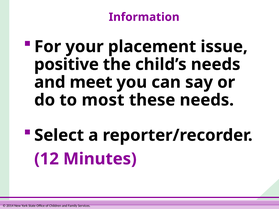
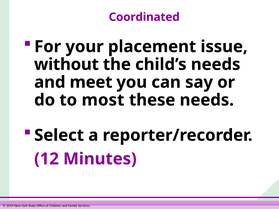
Information: Information -> Coordinated (144, 17)
positive: positive -> without (66, 65)
